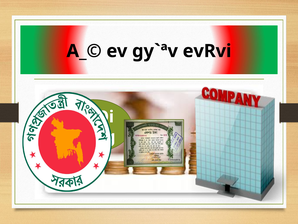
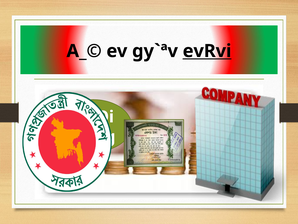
evRvi underline: none -> present (207, 51)
